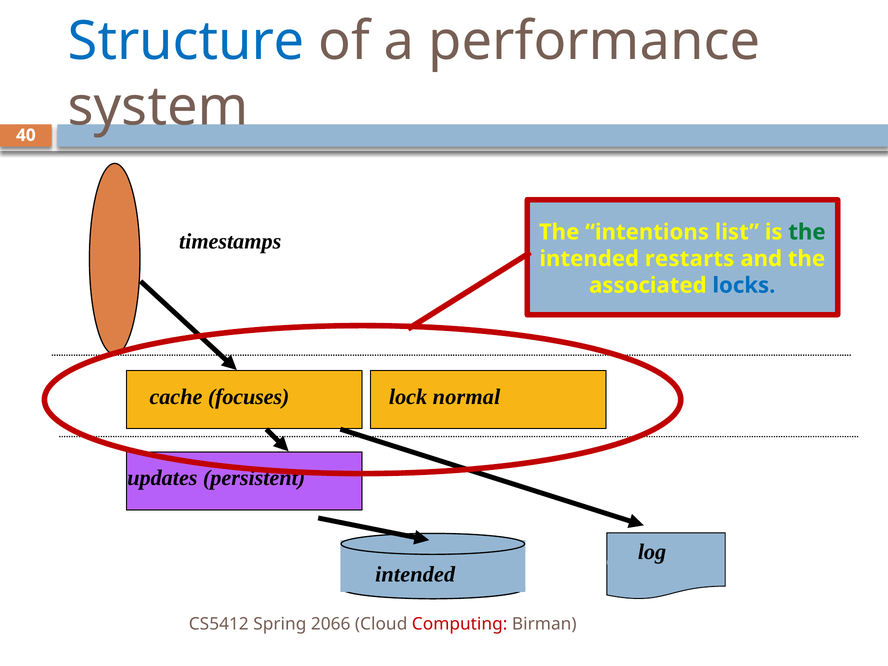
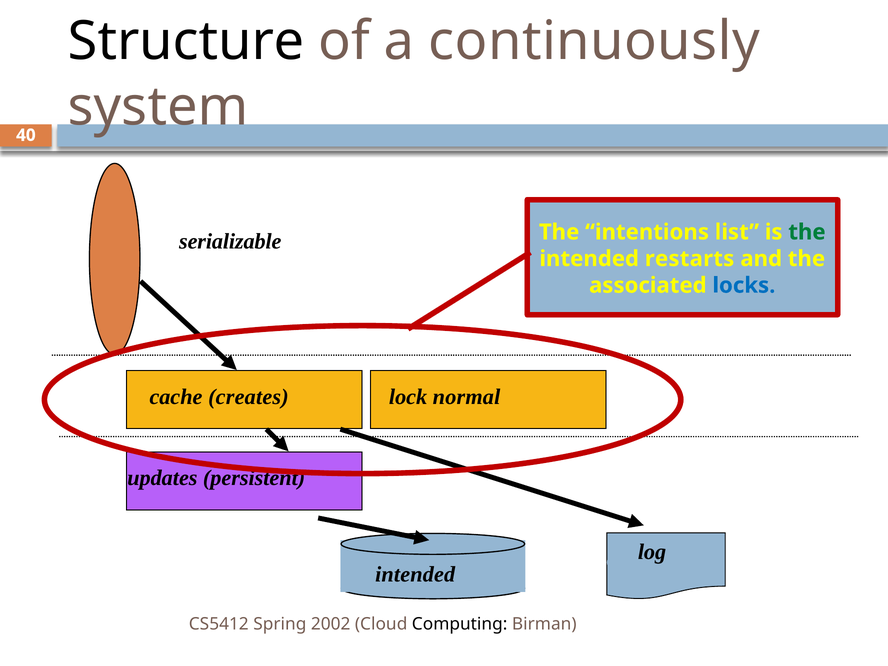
Structure colour: blue -> black (186, 42)
performance: performance -> continuously (594, 42)
timestamps: timestamps -> serializable (230, 241)
focuses: focuses -> creates (248, 397)
2066: 2066 -> 2002 (331, 624)
Computing colour: red -> black (460, 624)
